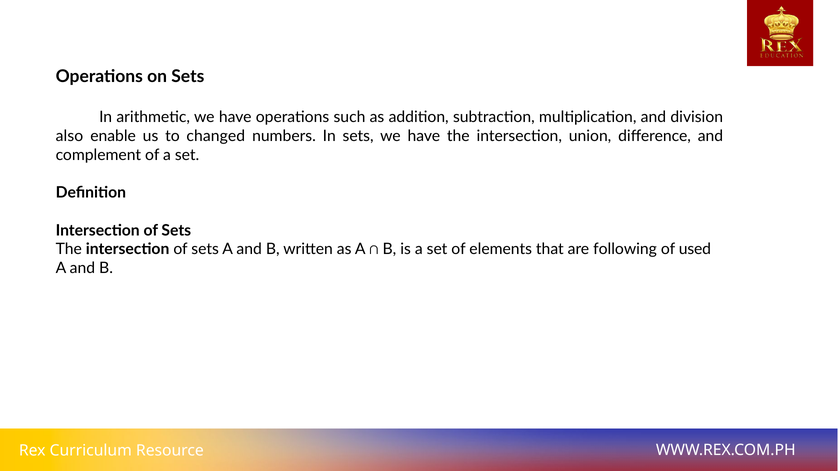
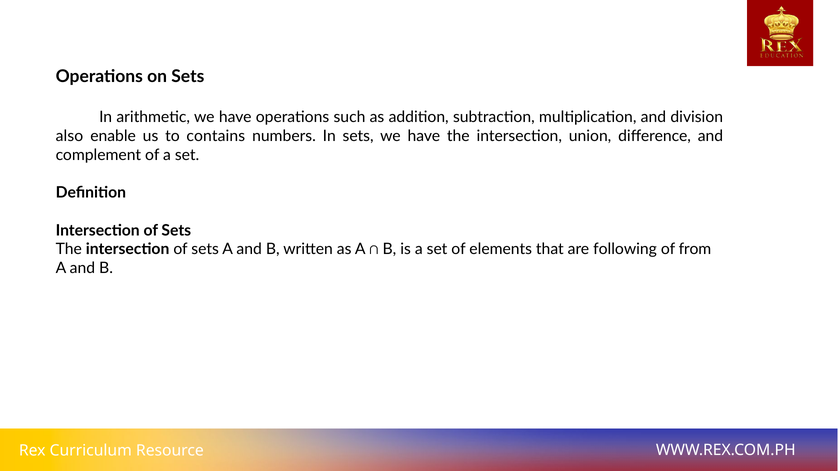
changed: changed -> contains (216, 136)
used: used -> from (695, 249)
